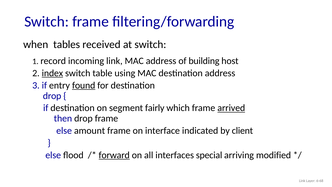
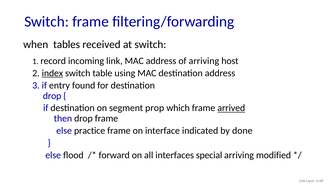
of building: building -> arriving (204, 61)
found underline: present -> none (84, 85)
fairly: fairly -> prop (155, 108)
amount: amount -> practice (90, 131)
client: client -> done (242, 131)
forward underline: present -> none (114, 155)
